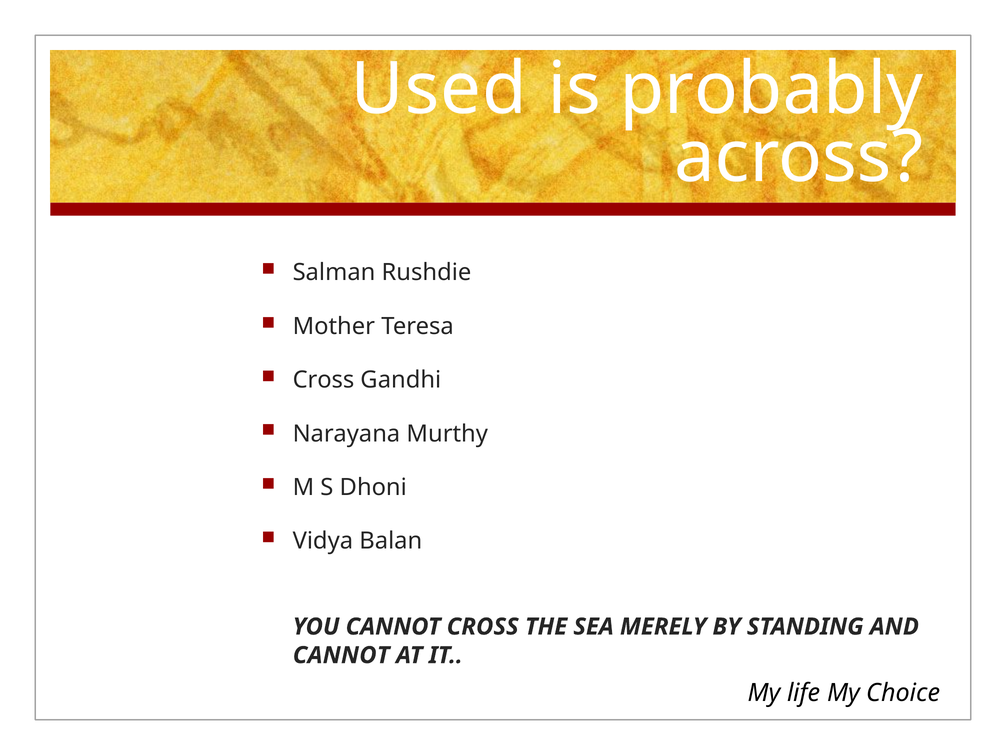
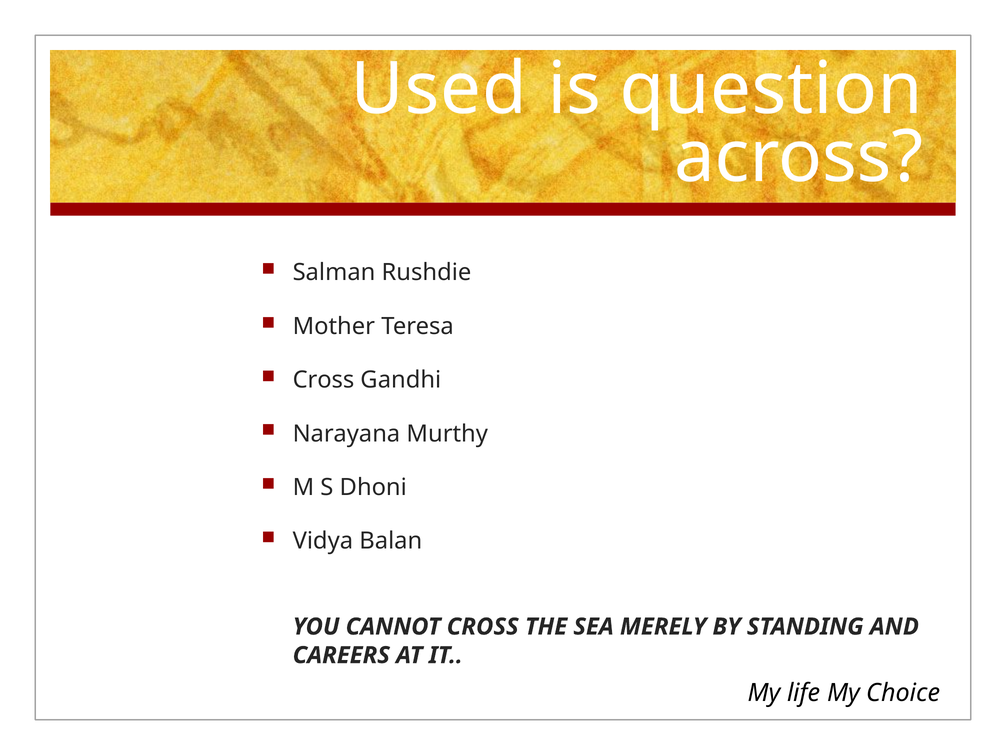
probably: probably -> question (771, 89)
CANNOT: CANNOT -> CAREERS (341, 655)
